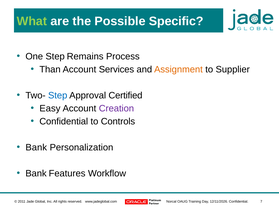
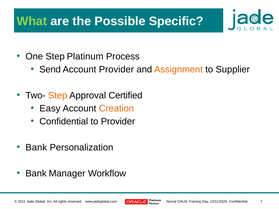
Remains: Remains -> Platinum (85, 56)
Than: Than -> Send (50, 69)
Account Services: Services -> Provider (116, 69)
Step colour: blue -> orange (58, 96)
Creation colour: purple -> orange (116, 109)
to Controls: Controls -> Provider (118, 122)
Features: Features -> Manager (67, 174)
